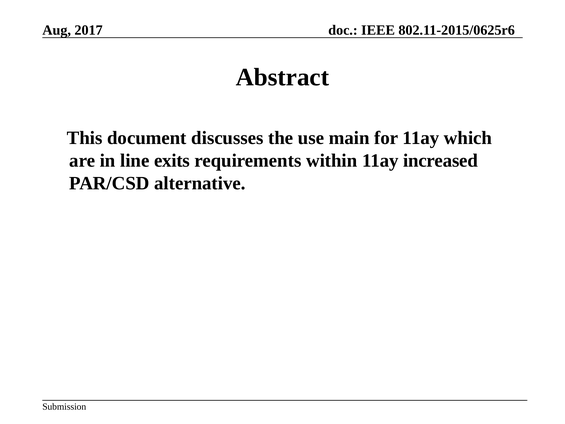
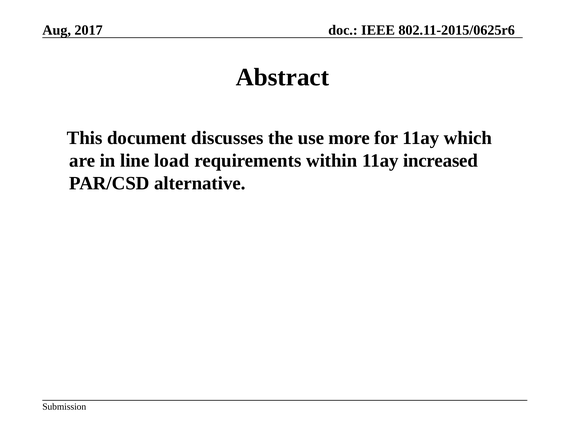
main: main -> more (349, 138)
exits: exits -> load (172, 160)
